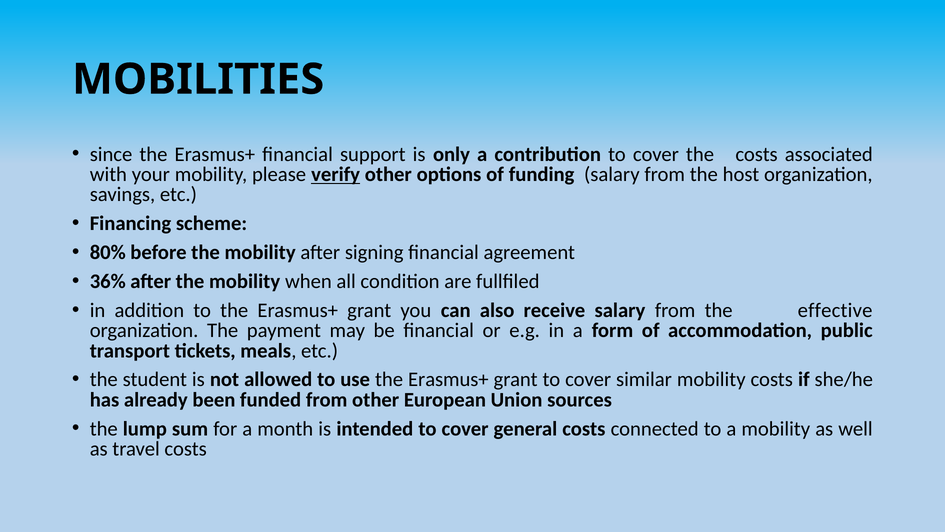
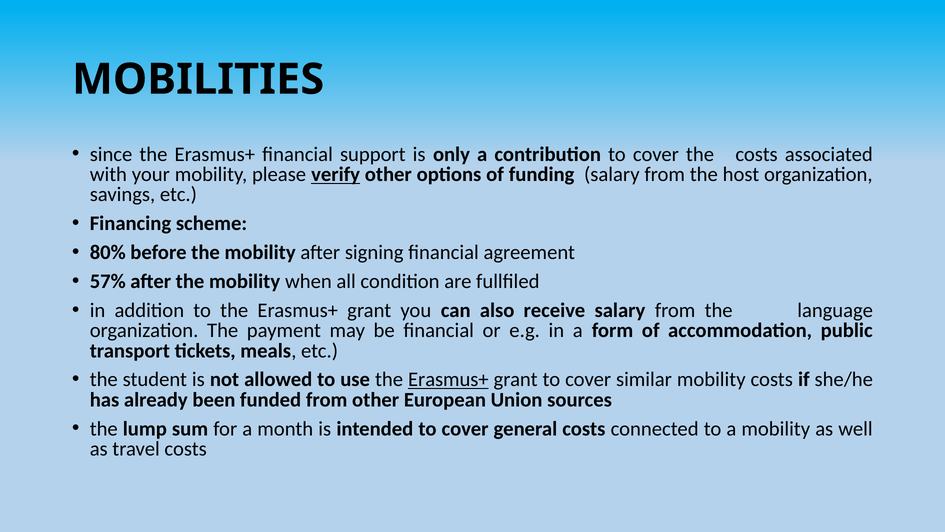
36%: 36% -> 57% (108, 281)
effective: effective -> language (835, 310)
Erasmus+ underline: none -> present (448, 379)
